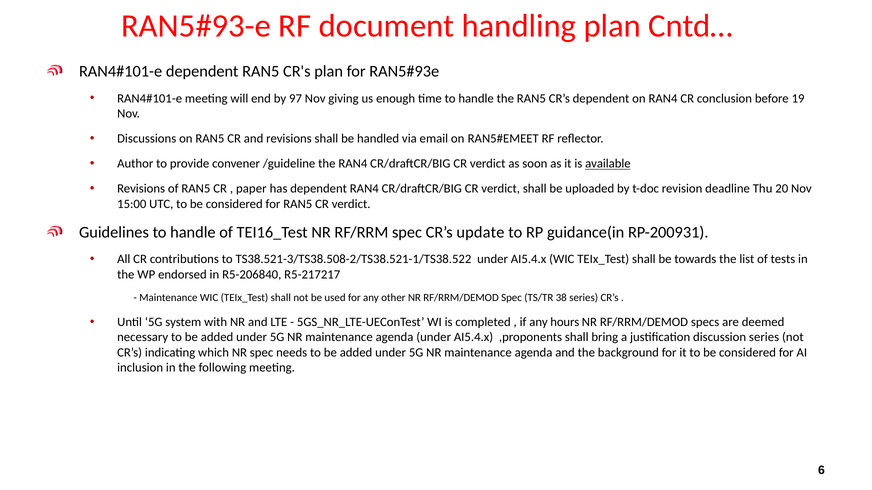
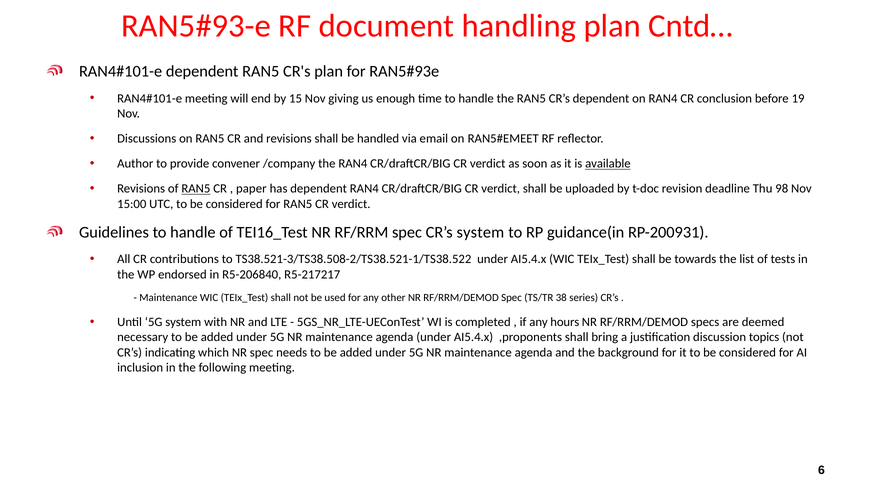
97: 97 -> 15 (296, 98)
/guideline: /guideline -> /company (289, 164)
RAN5 underline: none -> present (196, 189)
20: 20 -> 98 (782, 189)
CR’s update: update -> system (480, 232)
discussion series: series -> topics (764, 338)
